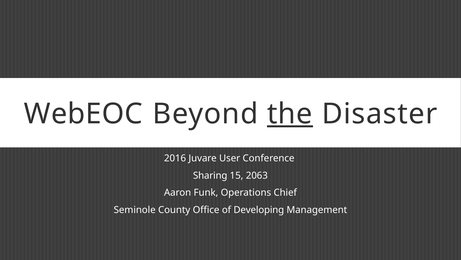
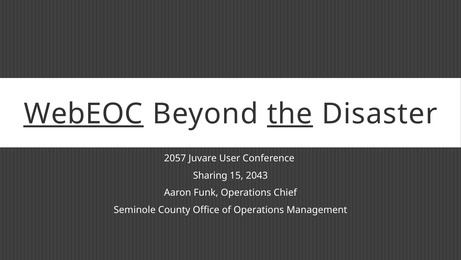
WebEOC underline: none -> present (83, 114)
2016: 2016 -> 2057 (175, 158)
2063: 2063 -> 2043 (257, 175)
of Developing: Developing -> Operations (259, 209)
